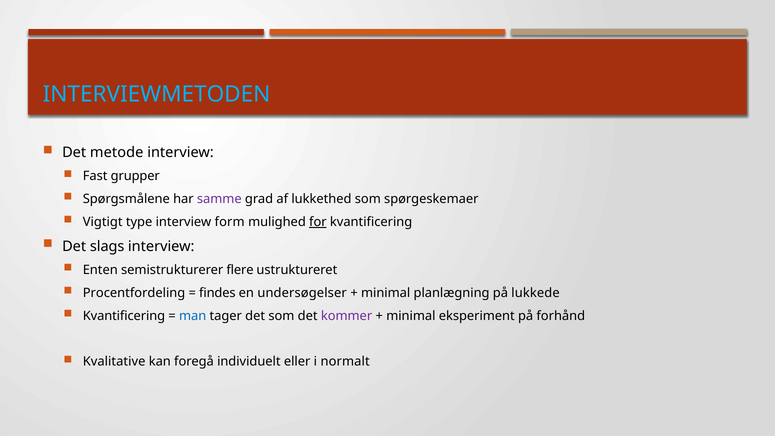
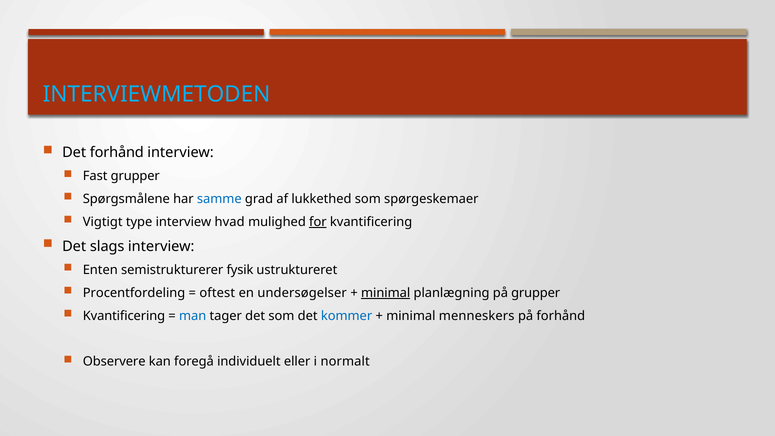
Det metode: metode -> forhånd (117, 152)
samme colour: purple -> blue (219, 199)
form: form -> hvad (230, 222)
flere: flere -> fysik (240, 270)
findes: findes -> oftest (217, 293)
minimal underline: none -> present (386, 293)
på lukkede: lukkede -> grupper (536, 293)
kommer colour: purple -> blue (347, 316)
eksperiment: eksperiment -> menneskers (477, 316)
Kvalitative: Kvalitative -> Observere (114, 362)
